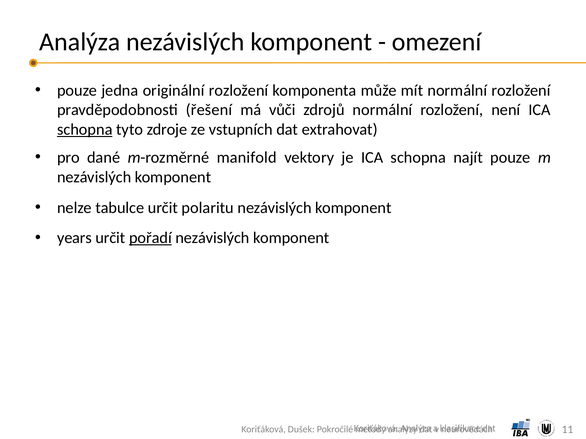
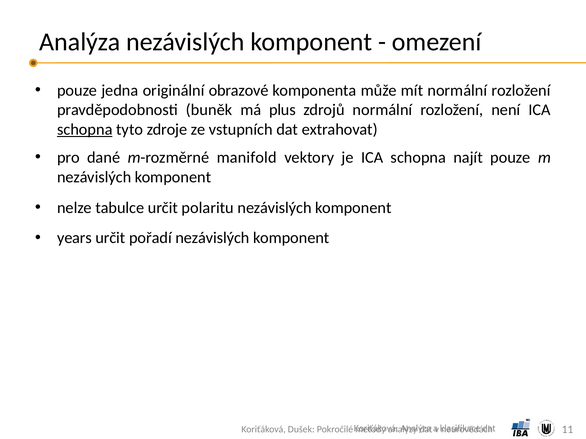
originální rozložení: rozložení -> obrazové (239, 91)
řešení: řešení -> buněk (209, 110)
vůči: vůči -> plus (282, 110)
pořadí underline: present -> none (150, 238)
